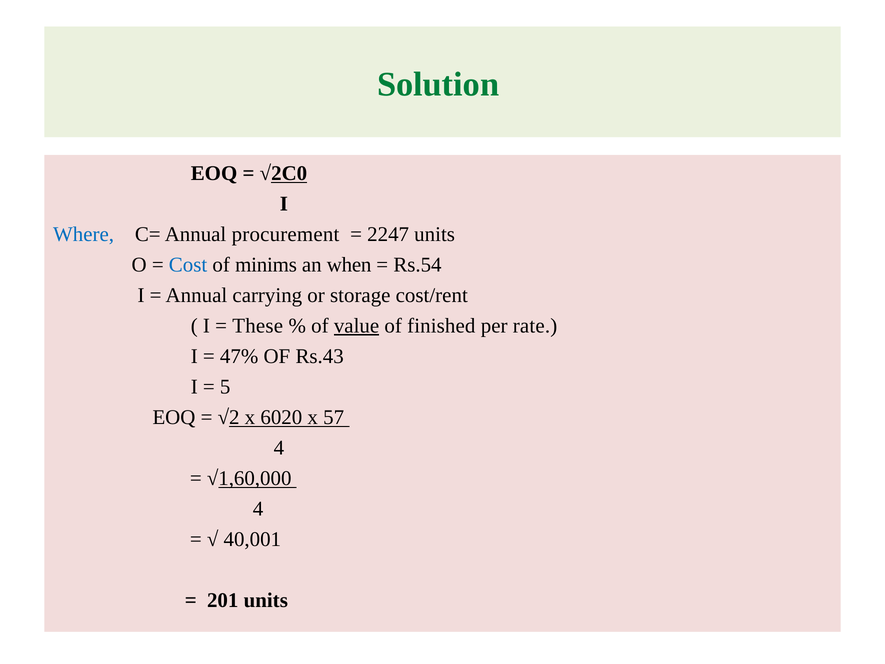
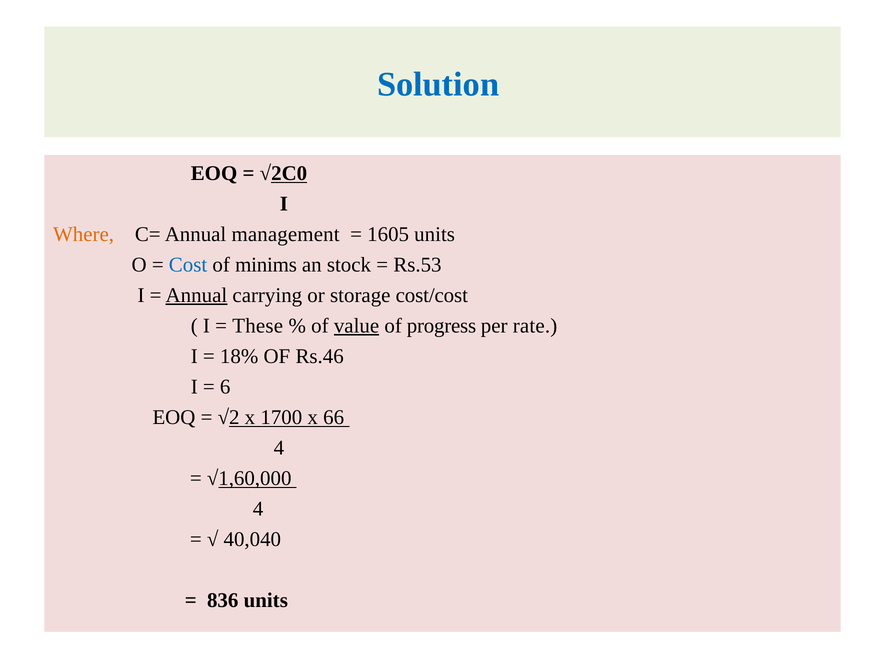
Solution colour: green -> blue (438, 84)
Where colour: blue -> orange (84, 234)
procurement: procurement -> management (286, 234)
2247: 2247 -> 1605 (388, 234)
when: when -> stock (349, 265)
Rs.54: Rs.54 -> Rs.53 (417, 265)
Annual underline: none -> present (196, 295)
cost/rent: cost/rent -> cost/cost (432, 295)
finished: finished -> progress (441, 326)
47%: 47% -> 18% (239, 356)
Rs.43: Rs.43 -> Rs.46 (320, 356)
5: 5 -> 6 (225, 387)
6020: 6020 -> 1700 (281, 417)
57: 57 -> 66 (334, 417)
40,001: 40,001 -> 40,040 (252, 539)
201: 201 -> 836 (223, 600)
